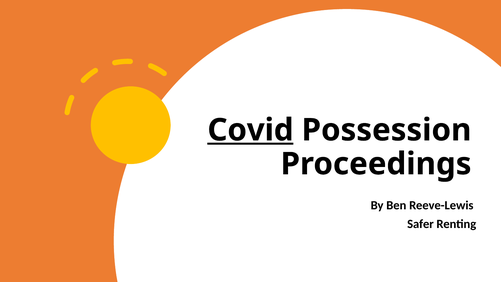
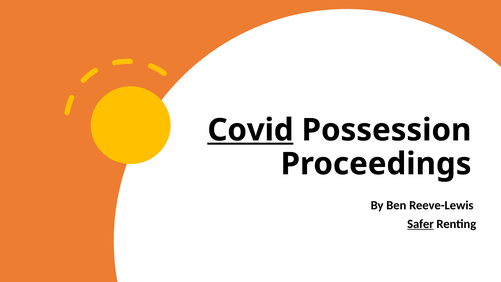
Safer underline: none -> present (420, 224)
